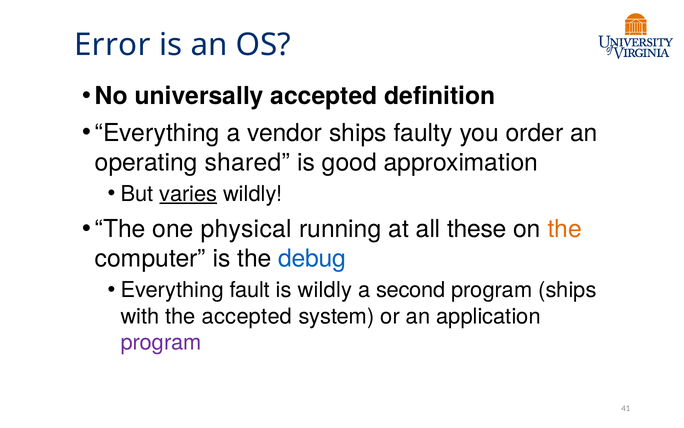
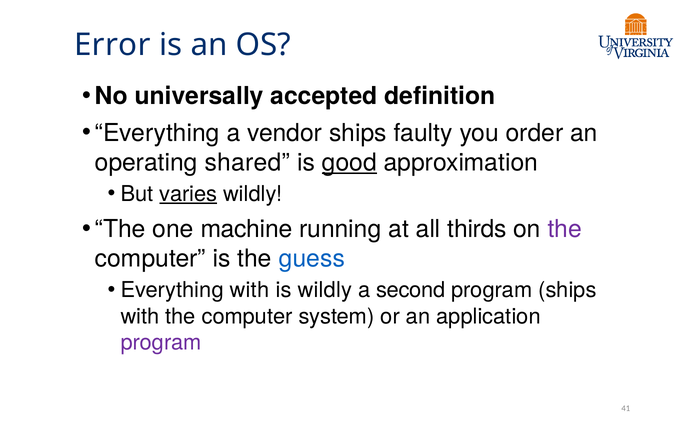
good underline: none -> present (349, 162)
physical: physical -> machine (246, 229)
these: these -> thirds (477, 229)
the colour: orange -> purple (565, 229)
debug: debug -> guess (312, 259)
Everything fault: fault -> with (250, 290)
with the accepted: accepted -> computer (247, 316)
